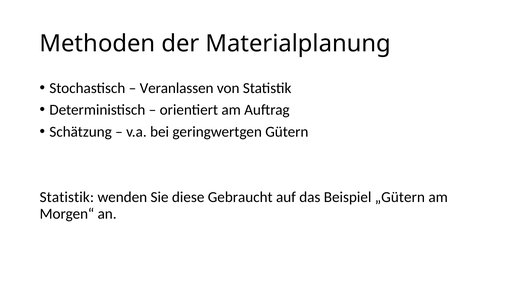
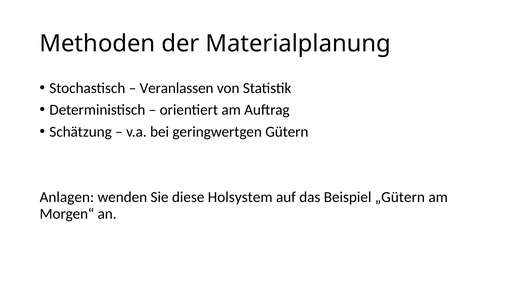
Statistik: Statistik -> Anlagen (67, 197)
Gebraucht: Gebraucht -> Holsystem (240, 197)
